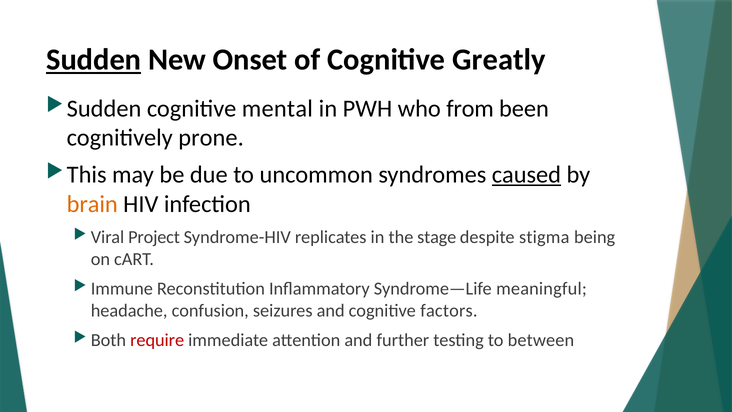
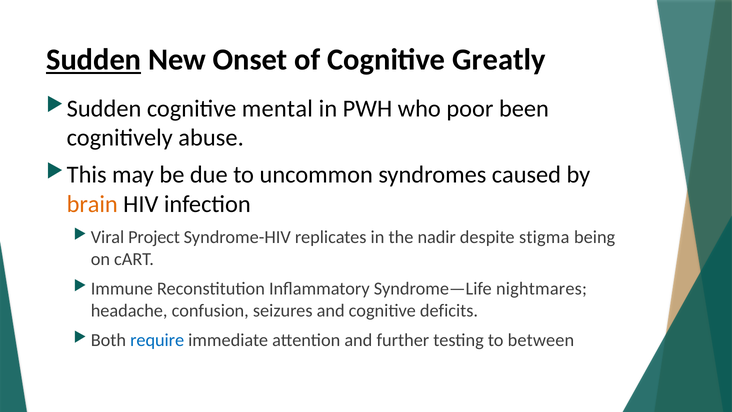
from: from -> poor (470, 108)
prone: prone -> abuse (211, 138)
caused underline: present -> none (526, 175)
stage: stage -> nadir (437, 237)
meaningful: meaningful -> nightmares (541, 288)
factors: factors -> deficits (449, 310)
require colour: red -> blue (157, 340)
